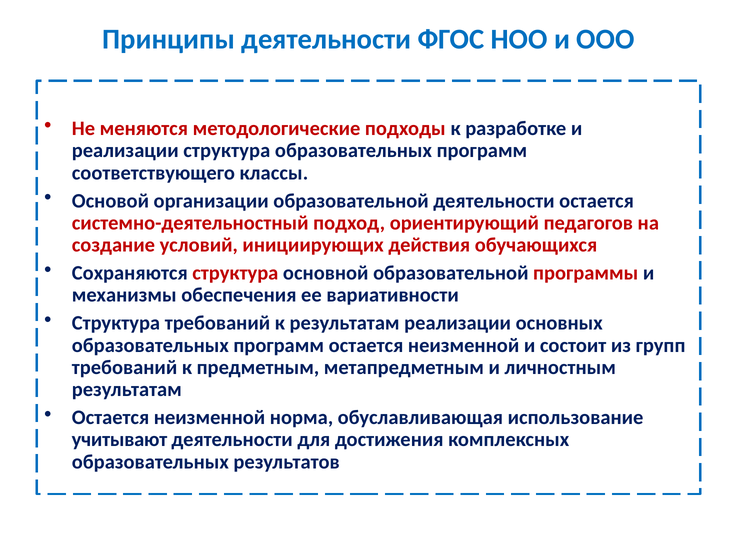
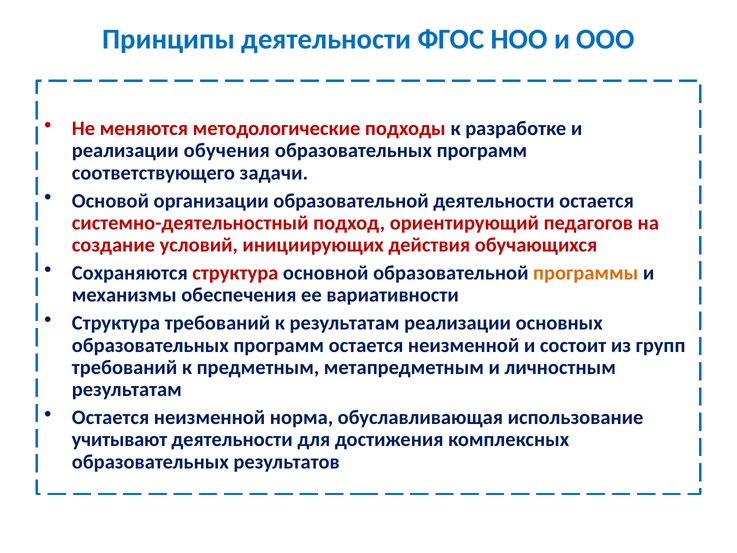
реализации структура: структура -> обучения (227, 151)
классы: классы -> задачи (274, 173)
программы colour: red -> orange (586, 273)
